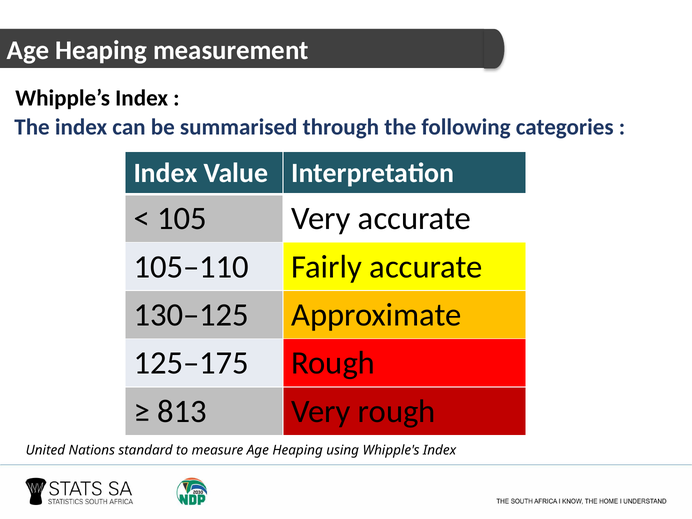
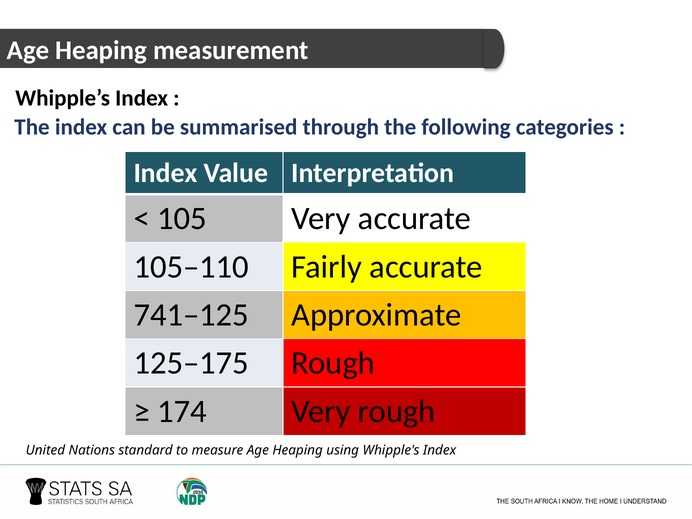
130–125: 130–125 -> 741–125 (191, 315)
813: 813 -> 174 (182, 411)
